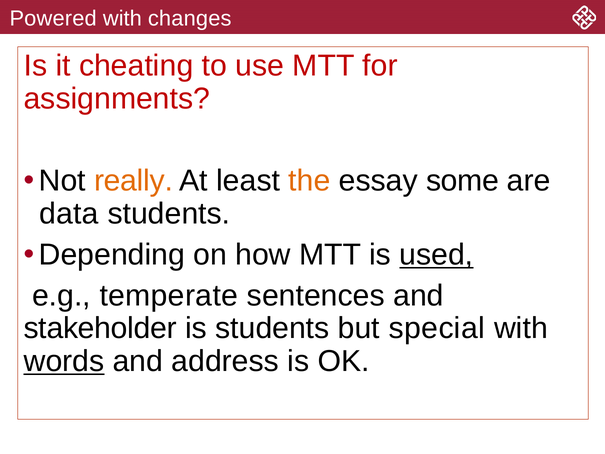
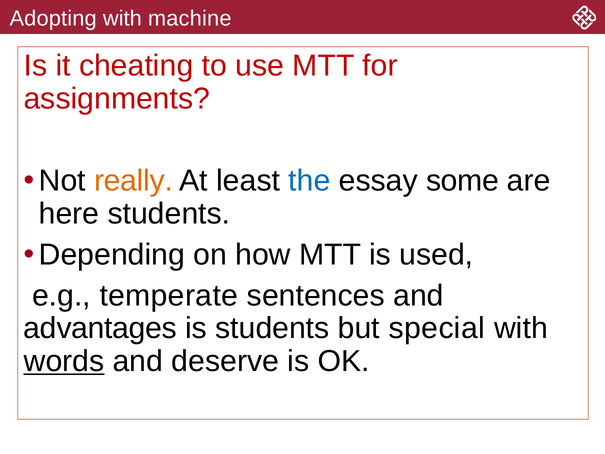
Powered: Powered -> Adopting (53, 18)
changes: changes -> machine (190, 18)
the colour: orange -> blue (309, 181)
data: data -> here (69, 213)
used underline: present -> none (436, 255)
stakeholder: stakeholder -> advantages (100, 328)
address: address -> deserve (225, 361)
